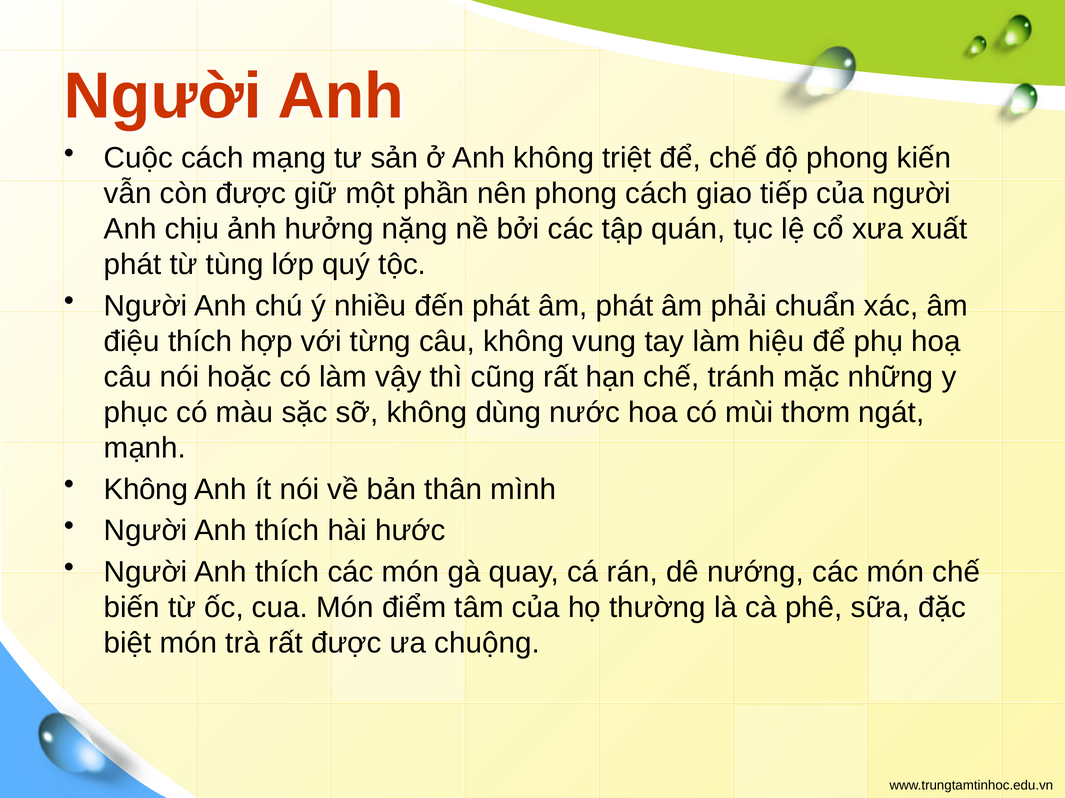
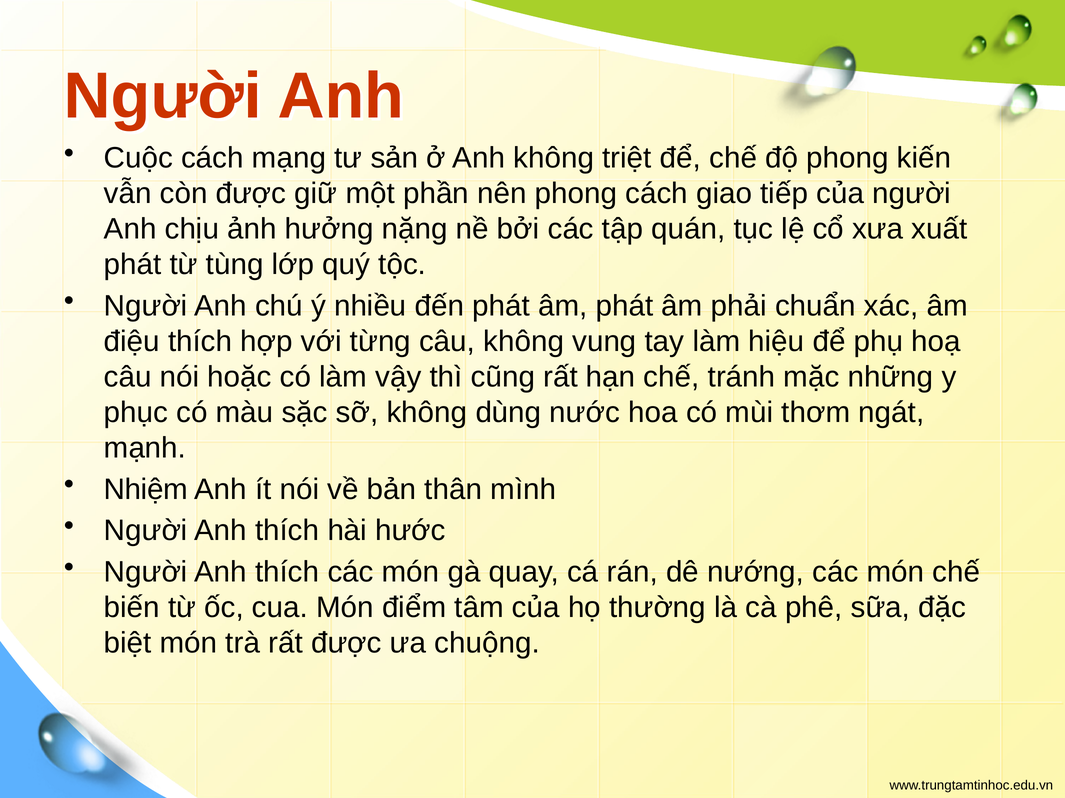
Không: Không -> Nhiệm (146, 490)
